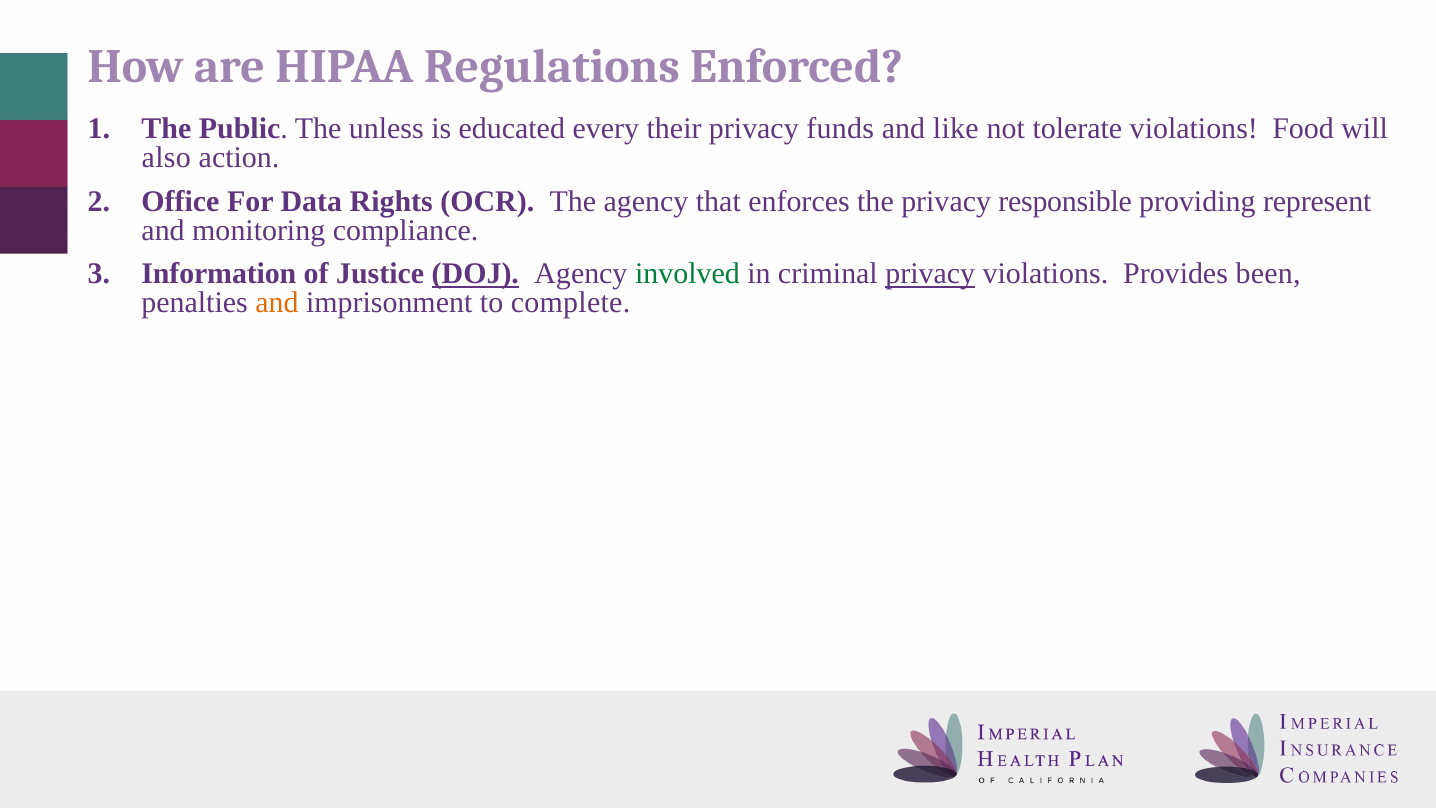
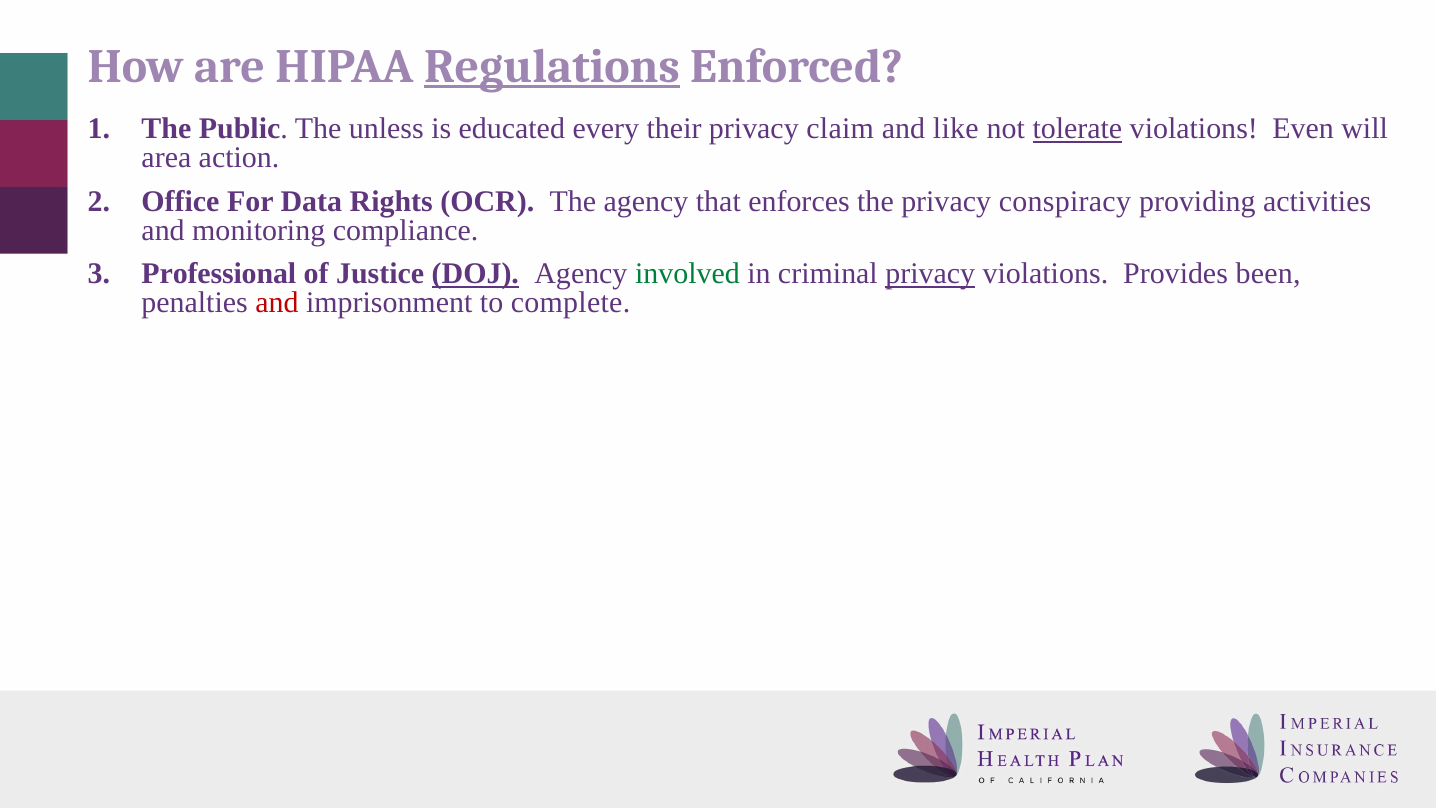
Regulations underline: none -> present (552, 66)
funds: funds -> claim (840, 129)
tolerate underline: none -> present (1077, 129)
Food: Food -> Even (1303, 129)
also: also -> area (166, 158)
responsible: responsible -> conspiracy (1065, 201)
represent: represent -> activities (1317, 201)
Information: Information -> Professional (219, 274)
and colour: orange -> red (277, 303)
